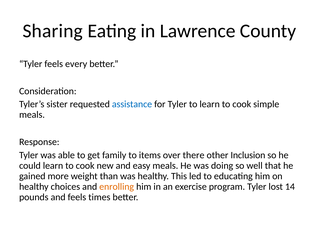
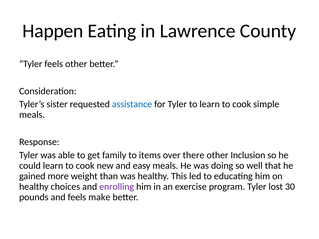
Sharing: Sharing -> Happen (53, 31)
feels every: every -> other (76, 64)
enrolling colour: orange -> purple (117, 187)
14: 14 -> 30 (290, 187)
times: times -> make (99, 197)
